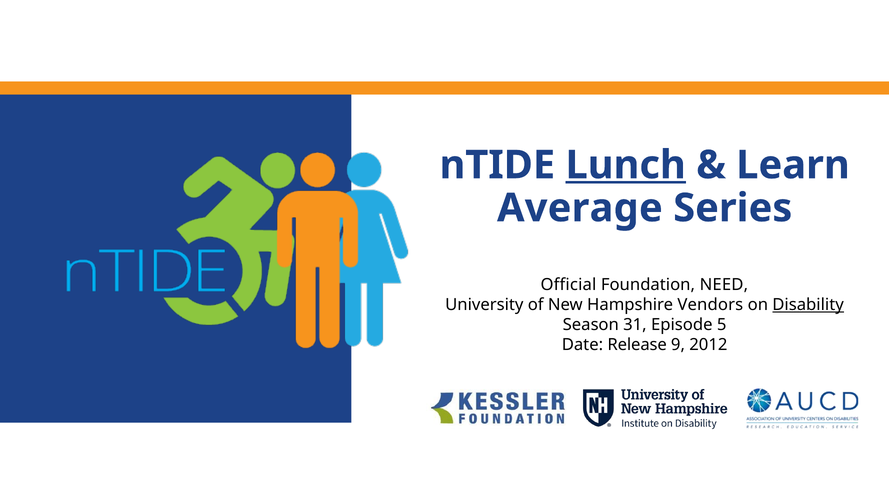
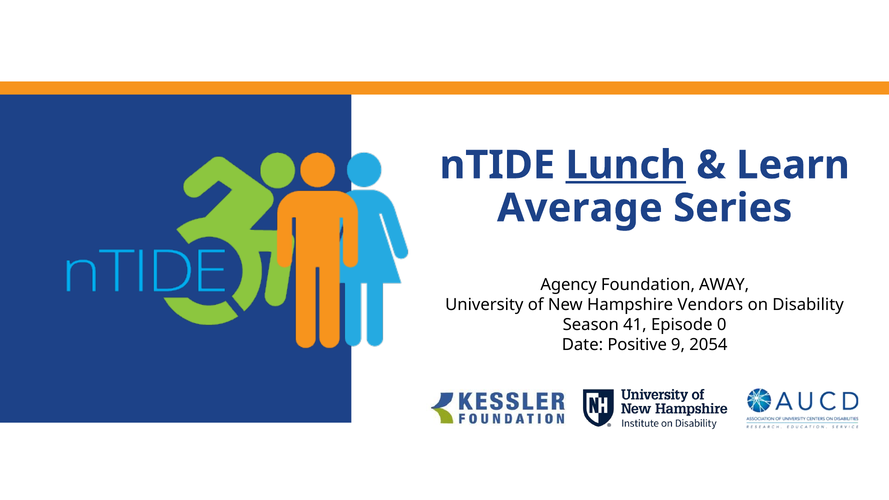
Official: Official -> Agency (569, 285)
NEED: NEED -> AWAY (724, 285)
Disability underline: present -> none (808, 305)
31: 31 -> 41 (635, 325)
5: 5 -> 0 (722, 325)
Release: Release -> Positive (637, 345)
2012: 2012 -> 2054 (708, 345)
